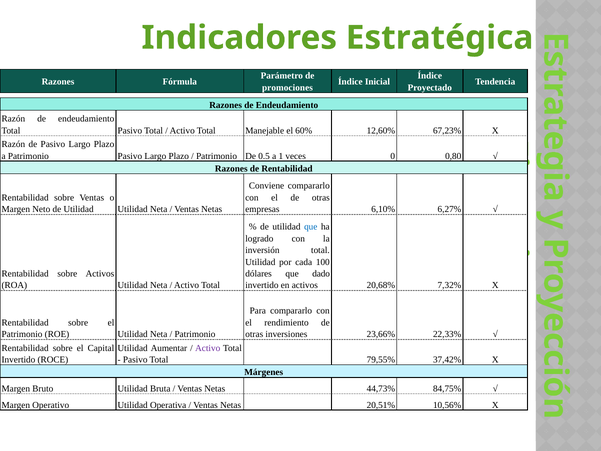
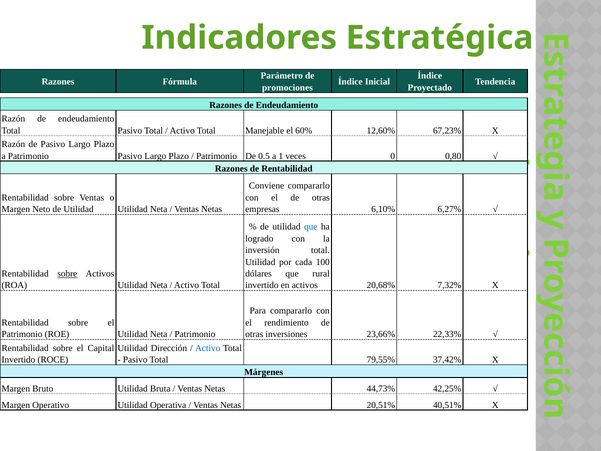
sobre underline: none -> present (67, 274)
dado: dado -> rural (321, 274)
Aumentar: Aumentar -> Dirección (169, 348)
Activo colour: purple -> blue (208, 348)
84,75%: 84,75% -> 42,25% (447, 388)
10,56%: 10,56% -> 40,51% (447, 405)
